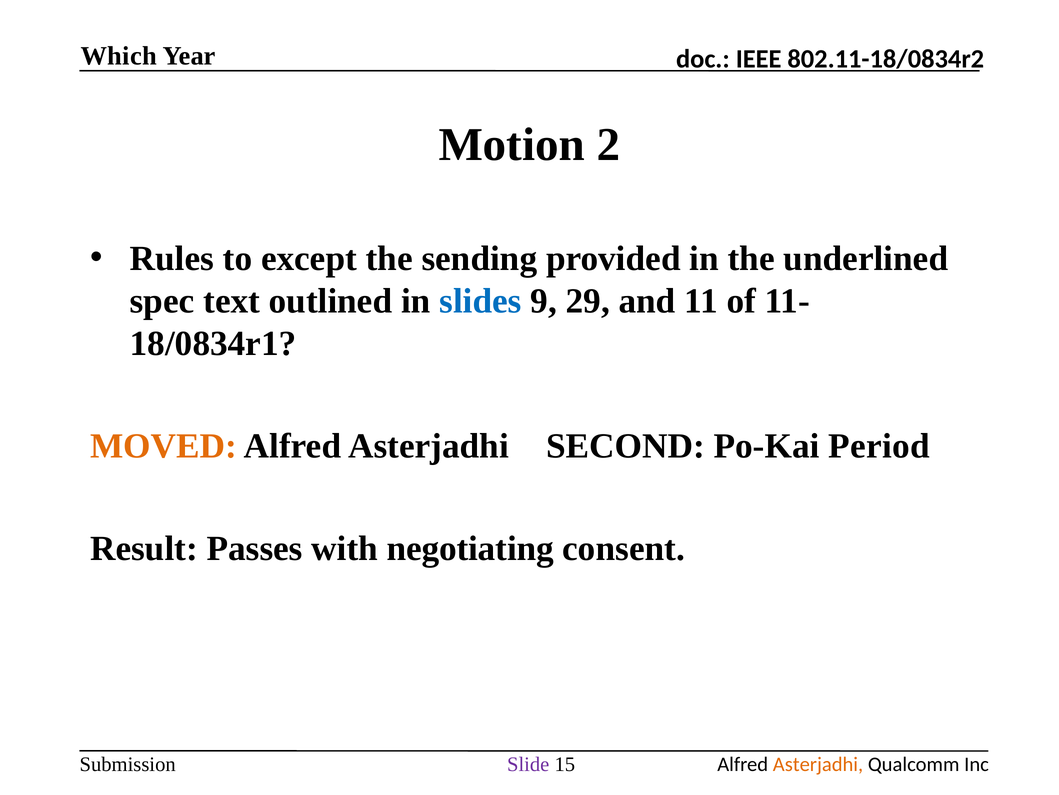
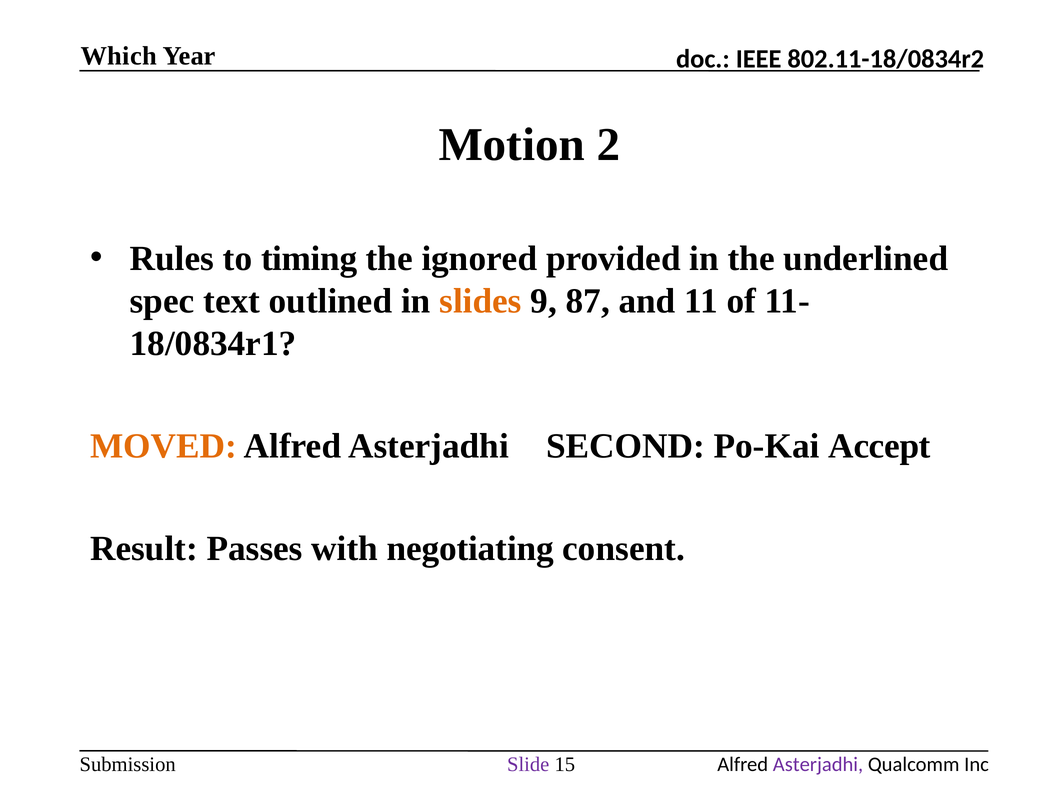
except: except -> timing (309, 258)
sending: sending -> ignored (479, 258)
slides colour: blue -> orange (480, 301)
29: 29 -> 87 (588, 301)
Period: Period -> Accept (880, 446)
Asterjadhi colour: orange -> purple (818, 764)
